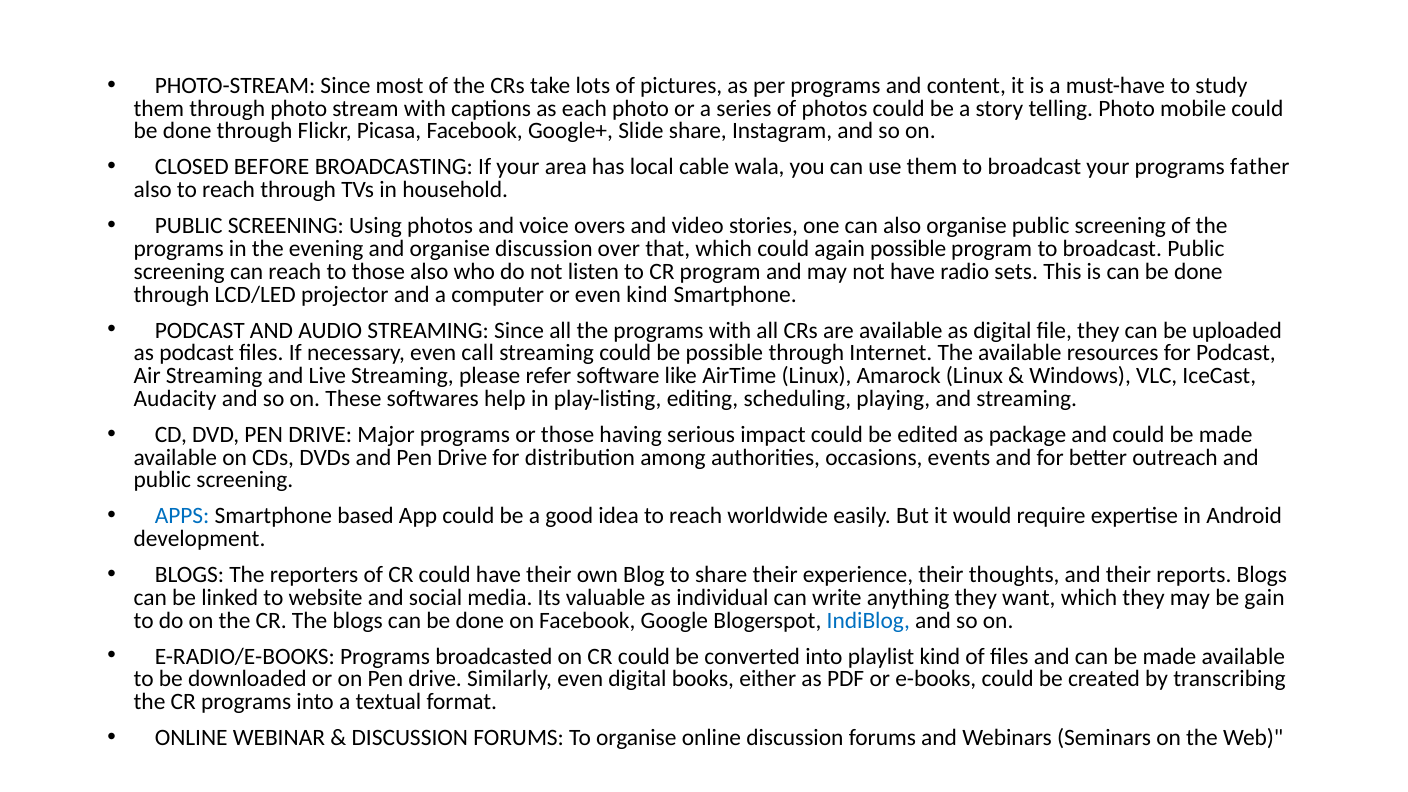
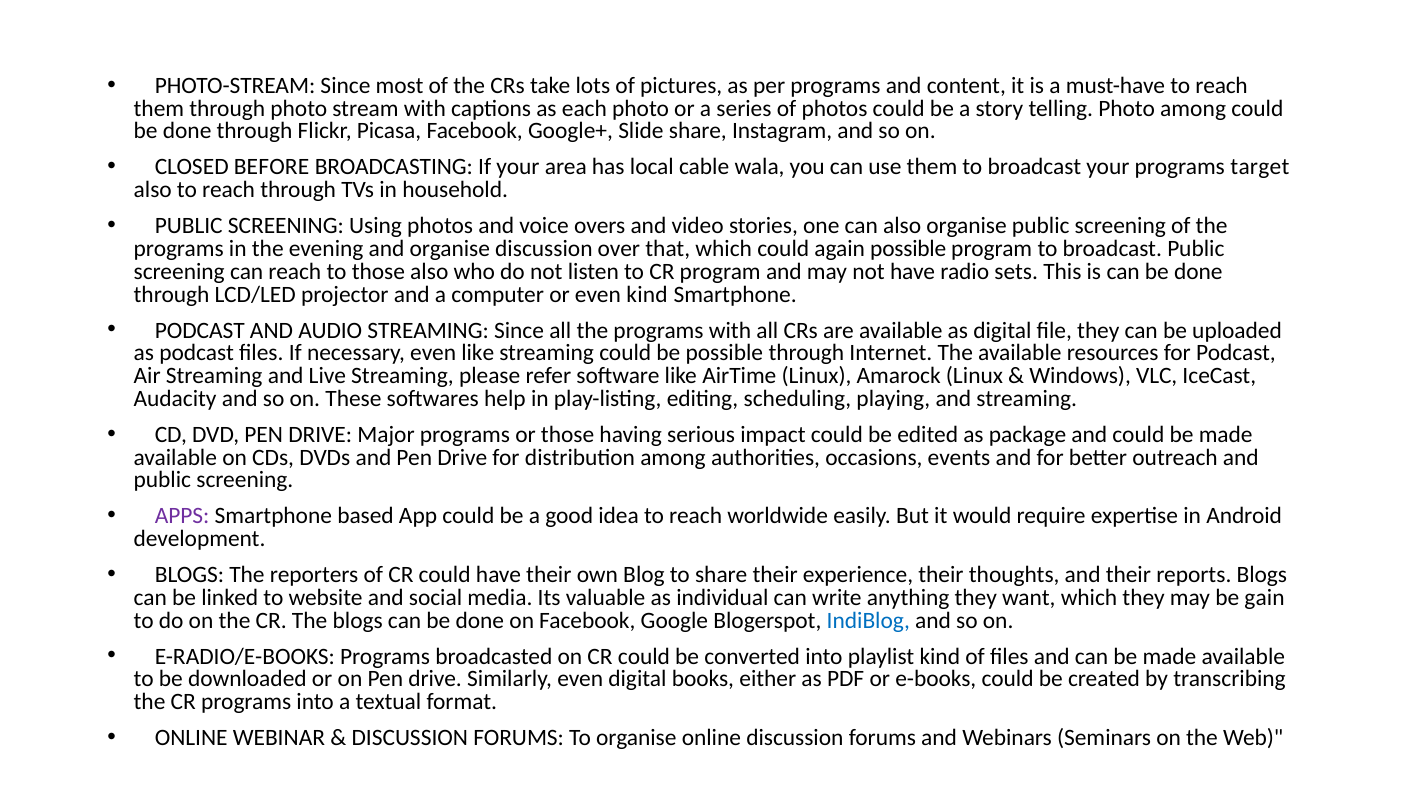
must-have to study: study -> reach (1222, 86)
Photo mobile: mobile -> among (1193, 108)
father: father -> target (1260, 167)
even call: call -> like (478, 353)
APPS colour: blue -> purple (182, 516)
